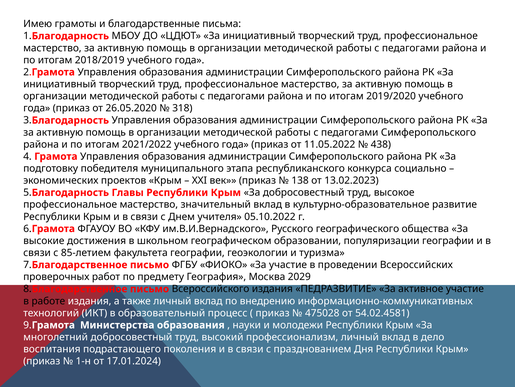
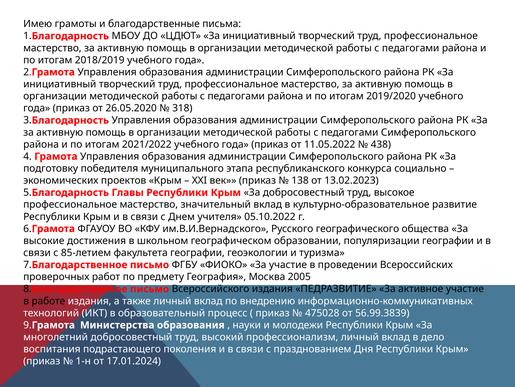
2029: 2029 -> 2005 (299, 276)
54.02.4581: 54.02.4581 -> 56.99.3839 (382, 312)
